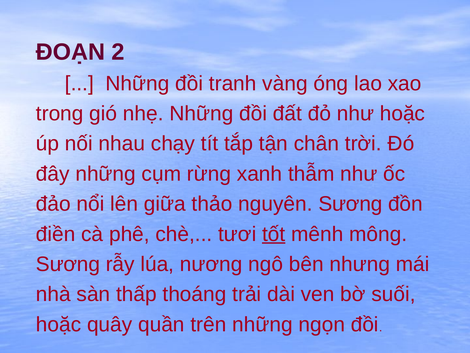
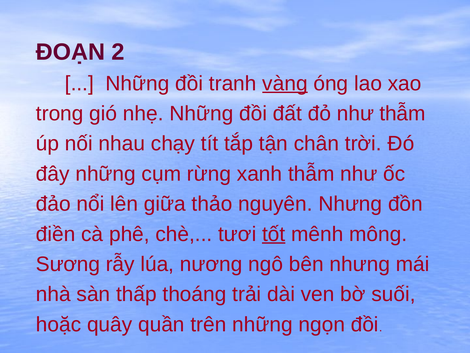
vàng underline: none -> present (285, 83)
như hoặc: hoặc -> thẫm (403, 113)
nguyên Sương: Sương -> Nhưng (350, 204)
